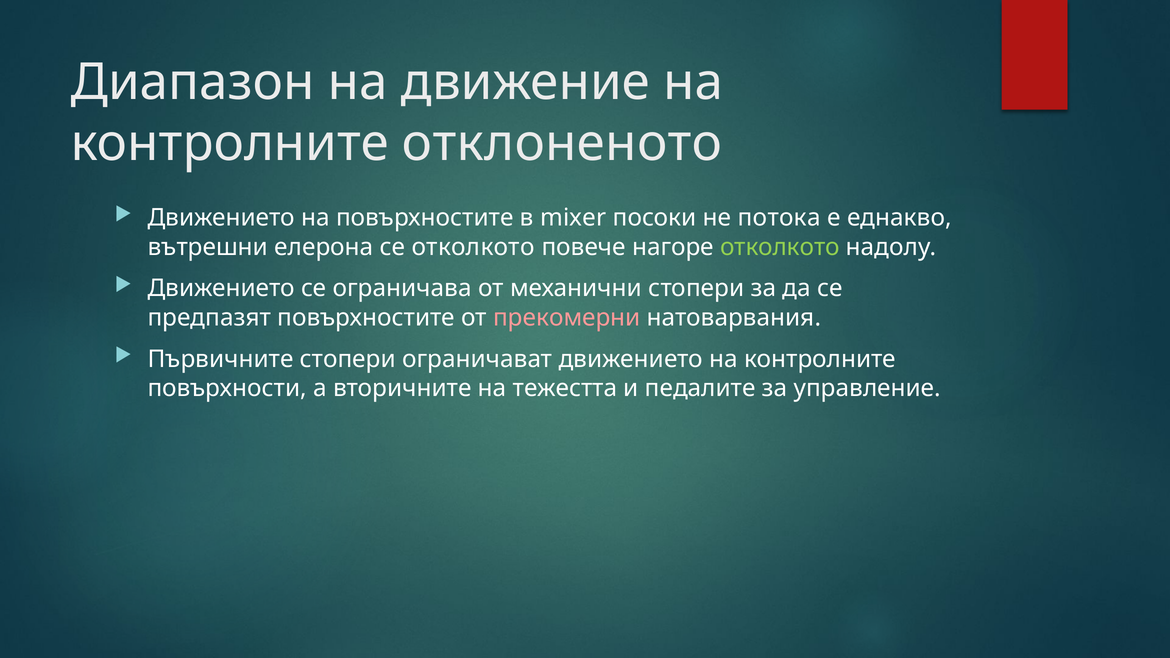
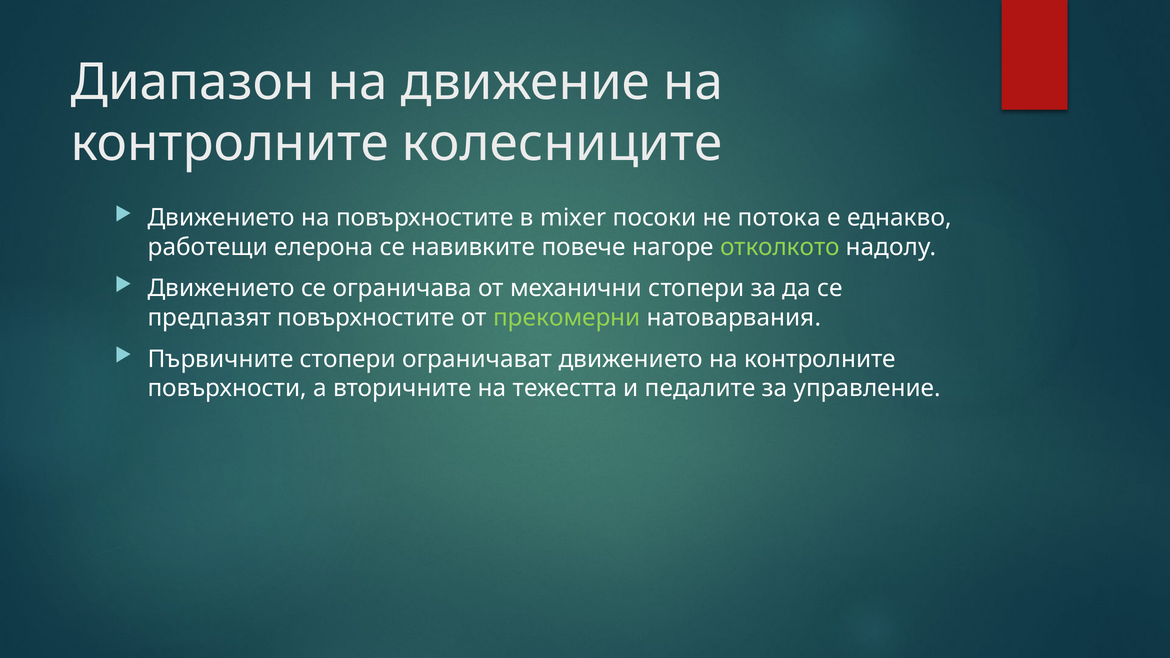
отклоненото: отклоненото -> колесниците (562, 144)
вътрешни: вътрешни -> работещи (208, 247)
се отколкото: отколкото -> навивките (473, 247)
прекомерни colour: pink -> light green (567, 318)
